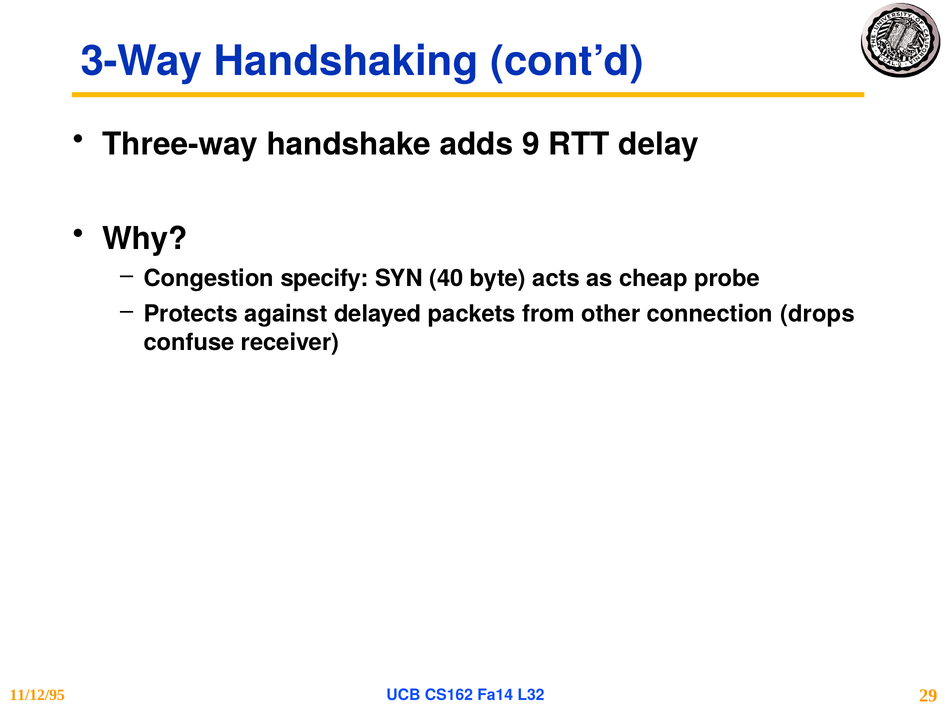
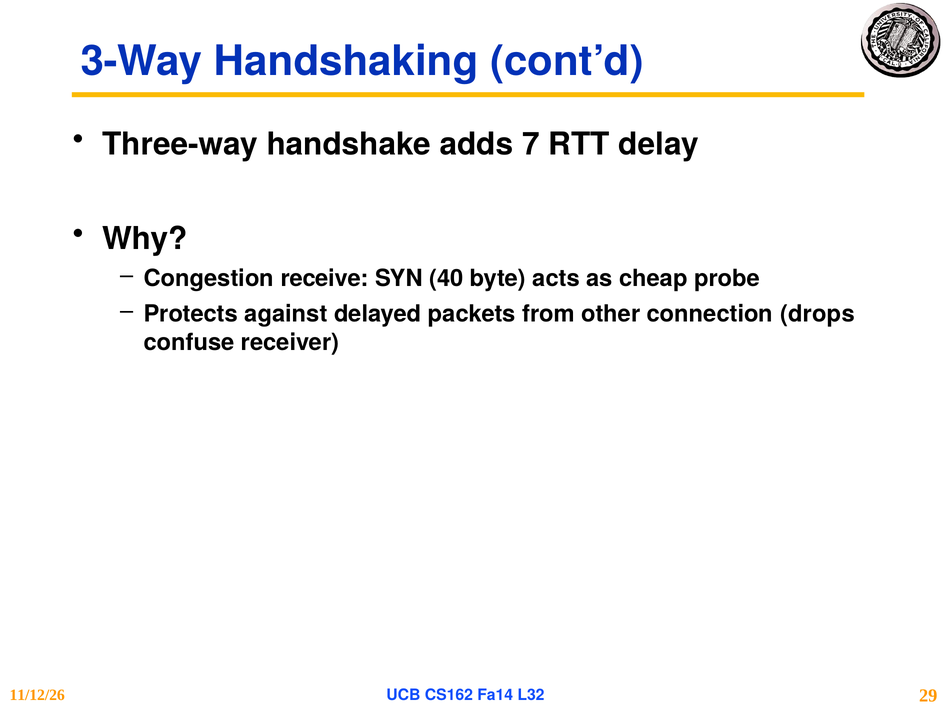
9: 9 -> 7 (531, 144)
specify: specify -> receive (325, 279)
11/12/95: 11/12/95 -> 11/12/26 (37, 696)
